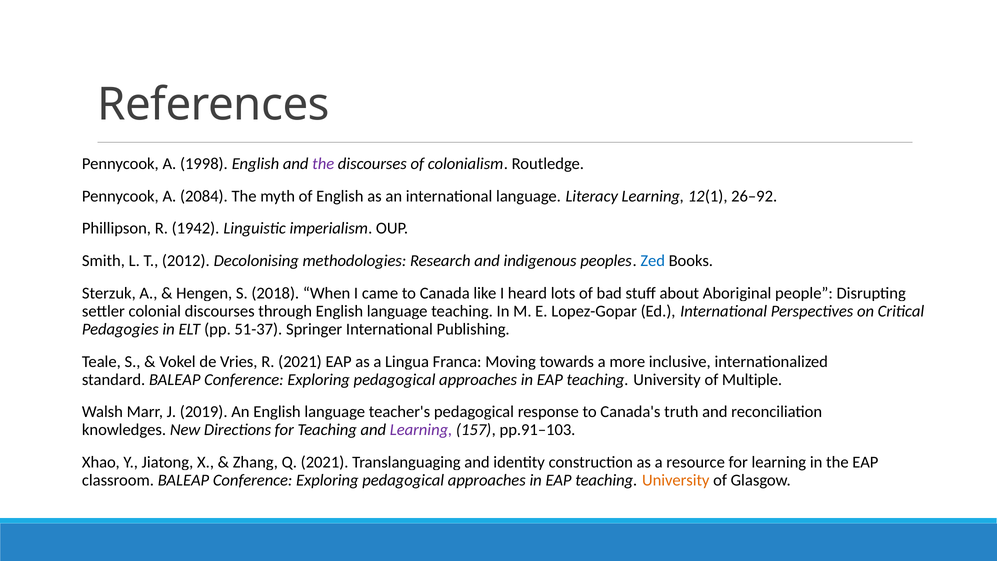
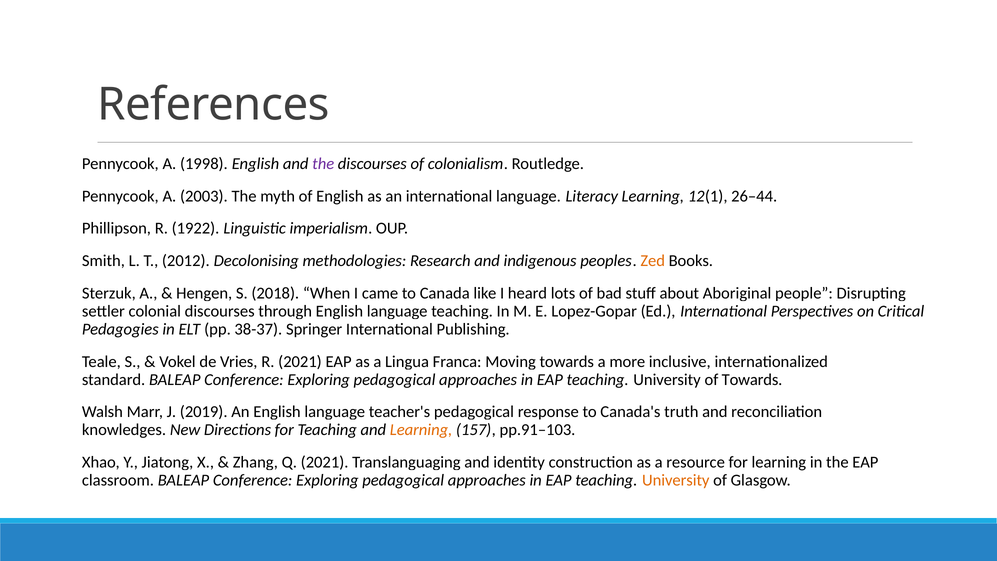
2084: 2084 -> 2003 (204, 196)
26–92: 26–92 -> 26–44 (754, 196)
1942: 1942 -> 1922 (196, 228)
Zed colour: blue -> orange (653, 261)
51-37: 51-37 -> 38-37 (258, 329)
of Multiple: Multiple -> Towards (752, 379)
Learning colour: purple -> orange (421, 430)
